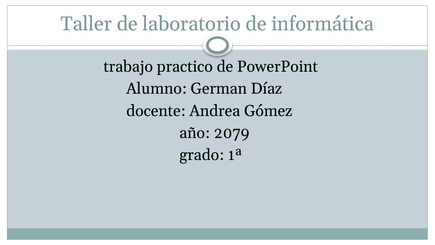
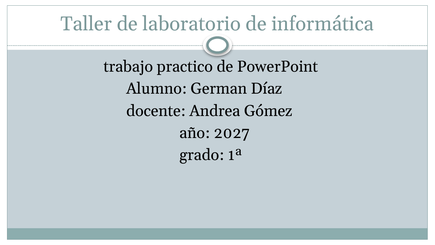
2079: 2079 -> 2027 (232, 133)
